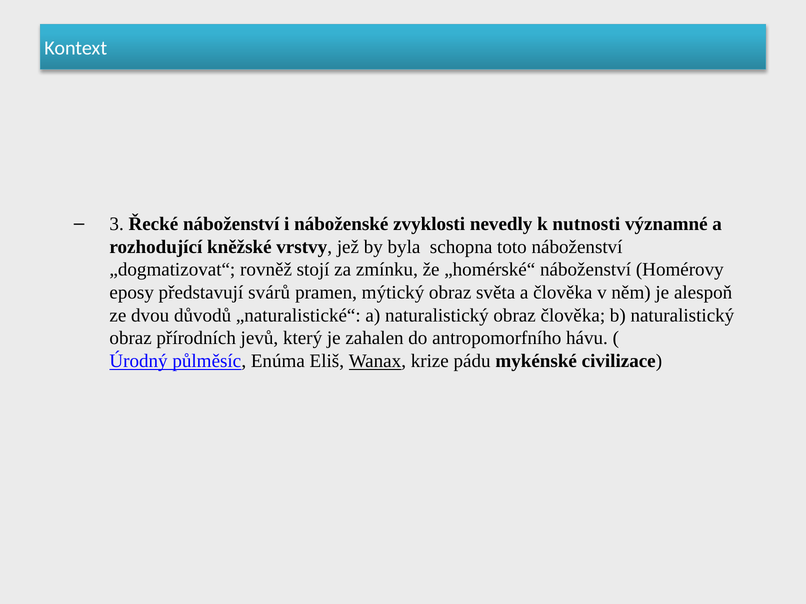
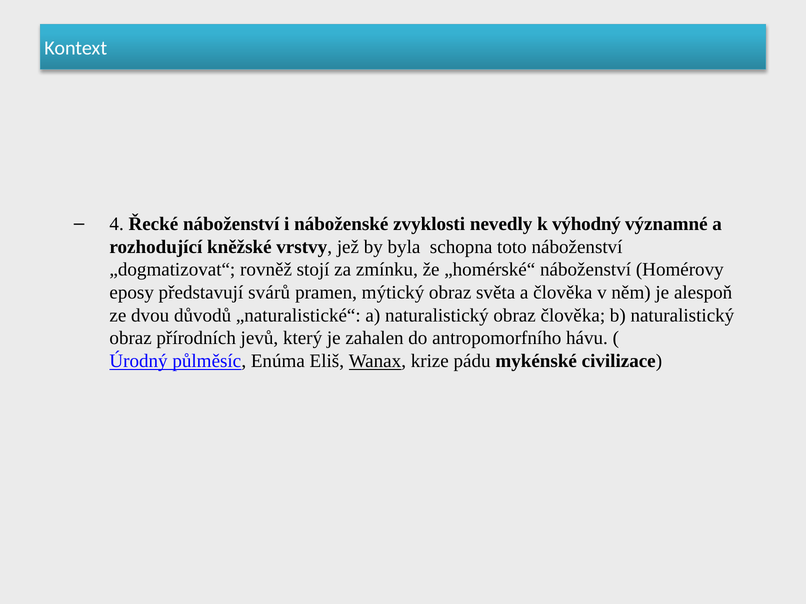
3: 3 -> 4 (117, 224)
nutnosti: nutnosti -> výhodný (586, 224)
